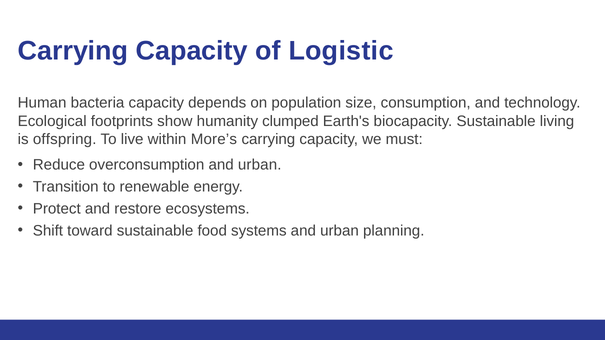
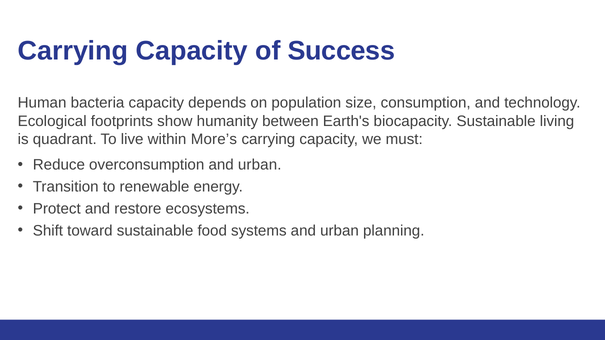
Logistic: Logistic -> Success (341, 51)
clumped: clumped -> between (290, 121)
offspring: offspring -> quadrant (65, 139)
